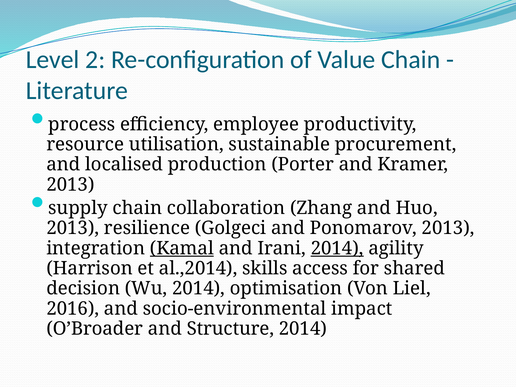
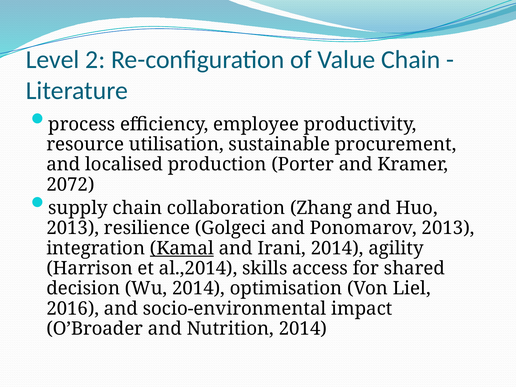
2013: 2013 -> 2072 (70, 185)
2014 underline: present -> none (337, 248)
Structure: Structure -> Nutrition (230, 329)
